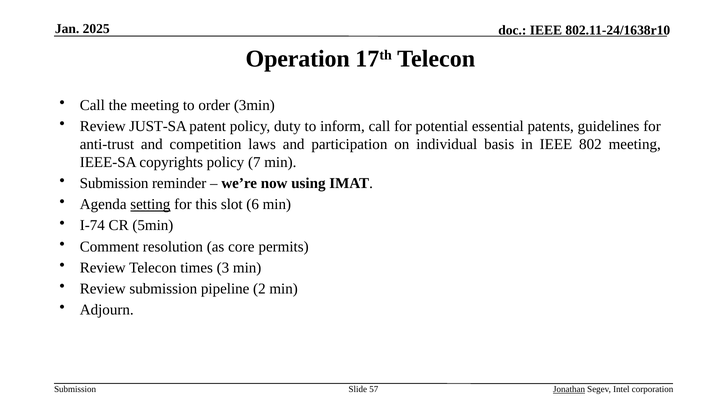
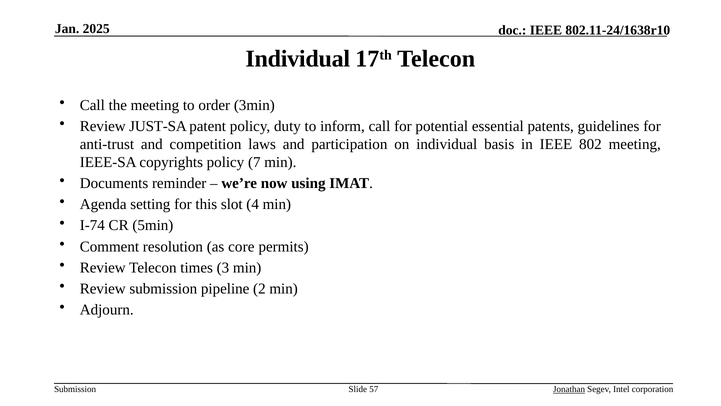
Operation: Operation -> Individual (298, 59)
Submission: Submission -> Documents (114, 183)
setting underline: present -> none (150, 204)
6: 6 -> 4 (253, 204)
